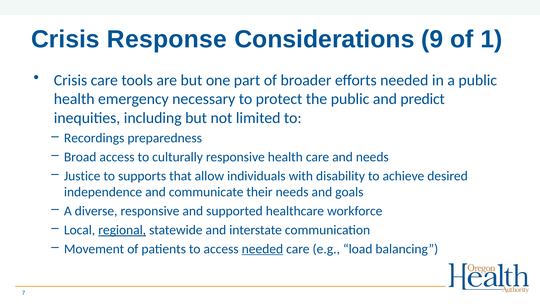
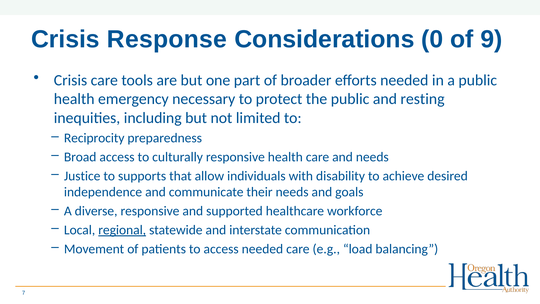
9: 9 -> 0 (432, 39)
1: 1 -> 9 (491, 39)
predict: predict -> resting (423, 99)
Recordings: Recordings -> Reciprocity (94, 138)
needed underline: present -> none (262, 249)
